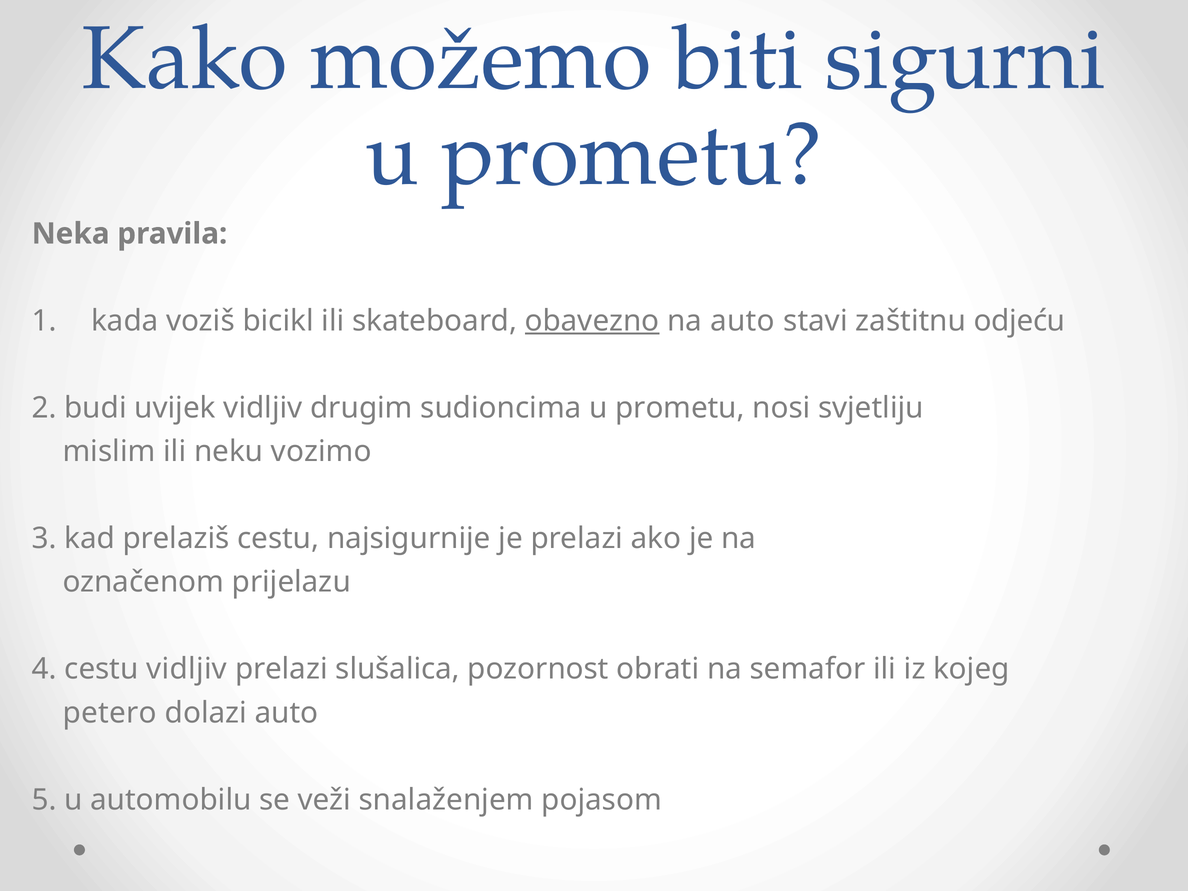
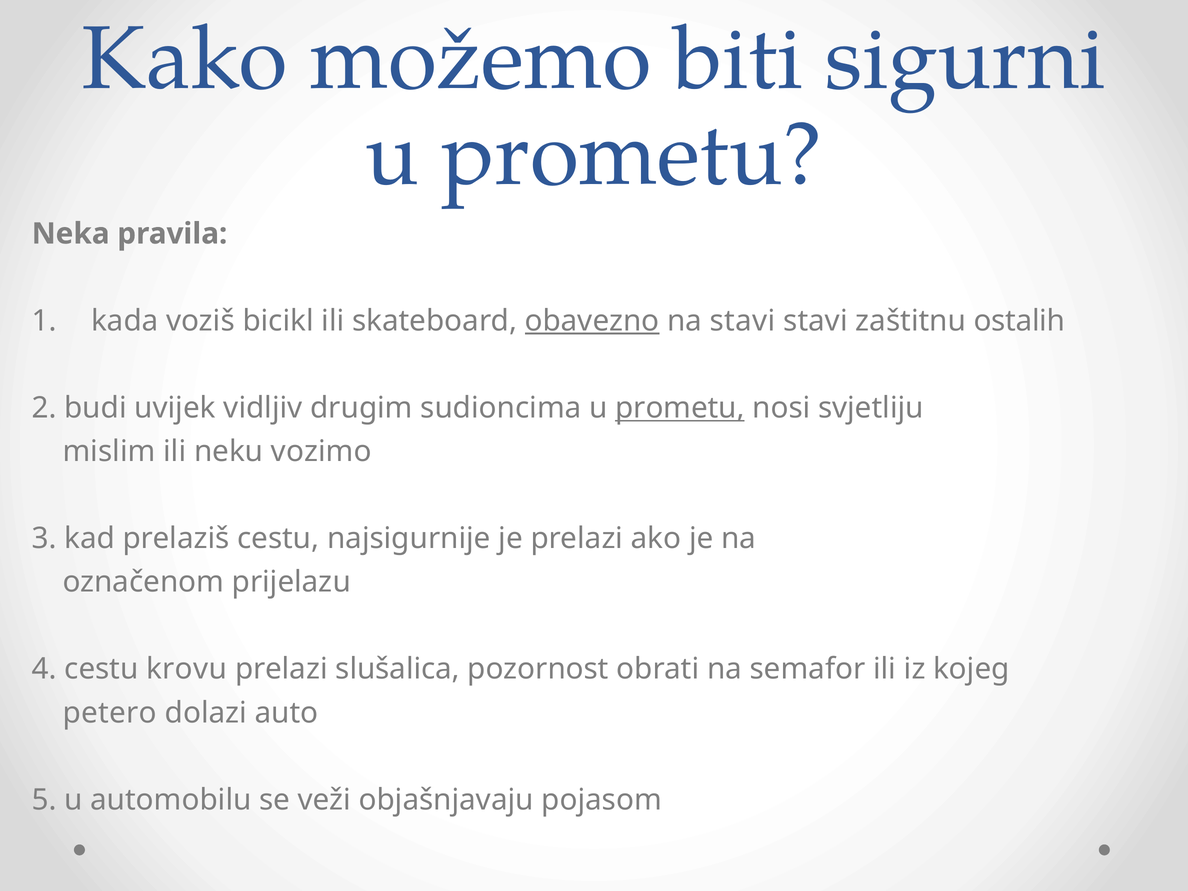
na auto: auto -> stavi (743, 321)
odjeću: odjeću -> ostalih (1019, 321)
prometu underline: none -> present (680, 408)
cestu vidljiv: vidljiv -> krovu (187, 669)
snalaženjem: snalaženjem -> objašnjavaju (446, 800)
